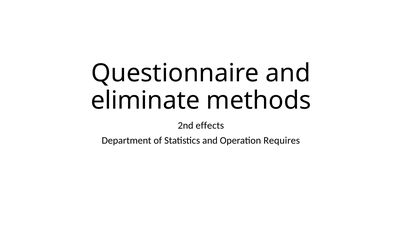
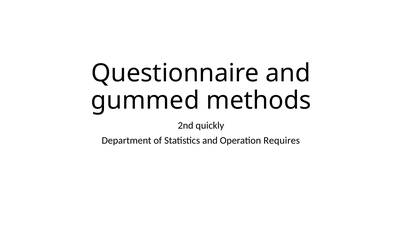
eliminate: eliminate -> gummed (145, 100)
effects: effects -> quickly (210, 126)
